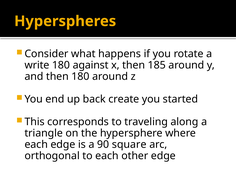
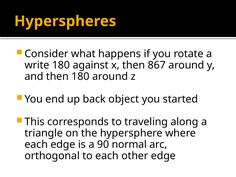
185: 185 -> 867 (157, 65)
create: create -> object (124, 99)
square: square -> normal (129, 144)
